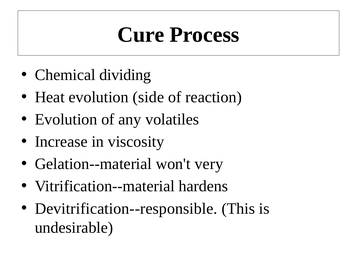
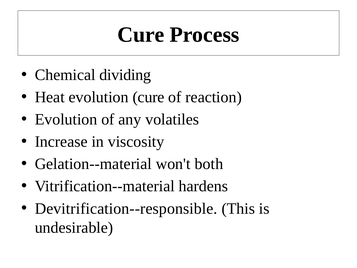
evolution side: side -> cure (148, 97)
very: very -> both (209, 164)
